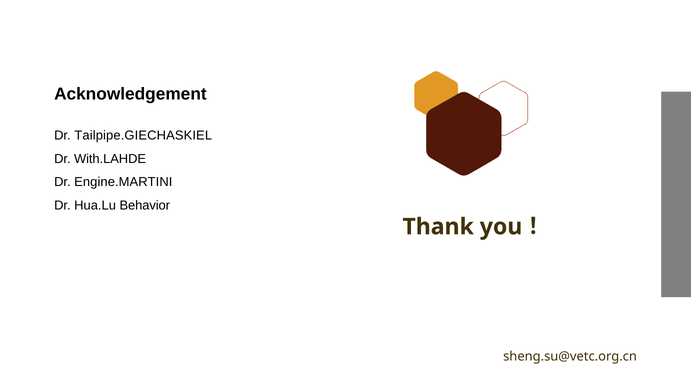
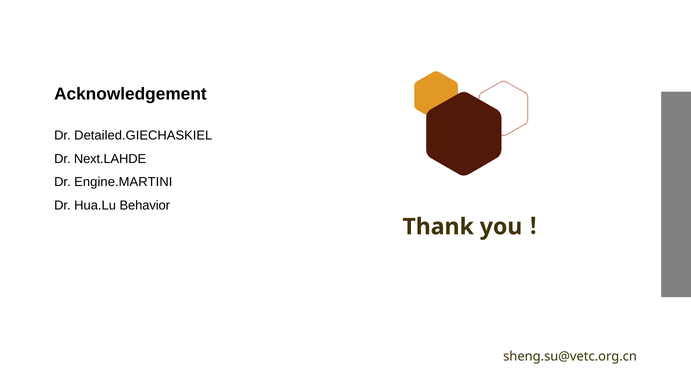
Tailpipe.GIECHASKIEL: Tailpipe.GIECHASKIEL -> Detailed.GIECHASKIEL (143, 135)
With.LAHDE: With.LAHDE -> Next.LAHDE (110, 159)
